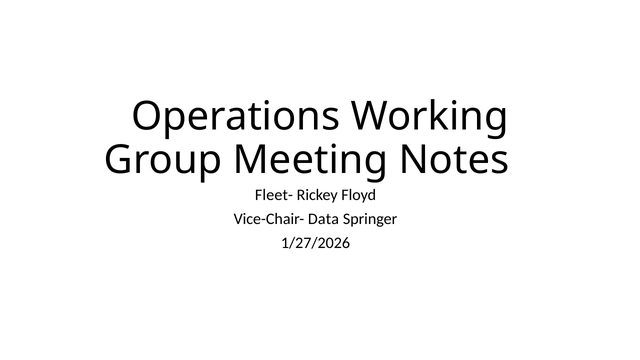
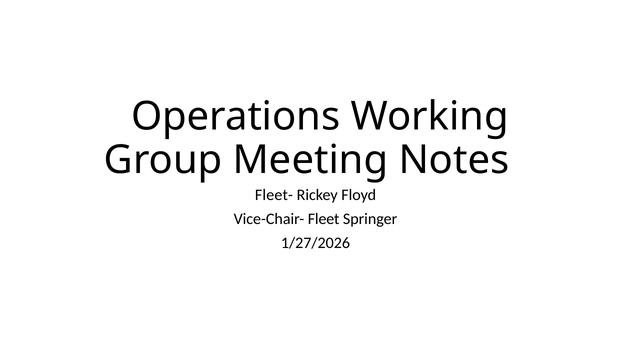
Data: Data -> Fleet (324, 219)
